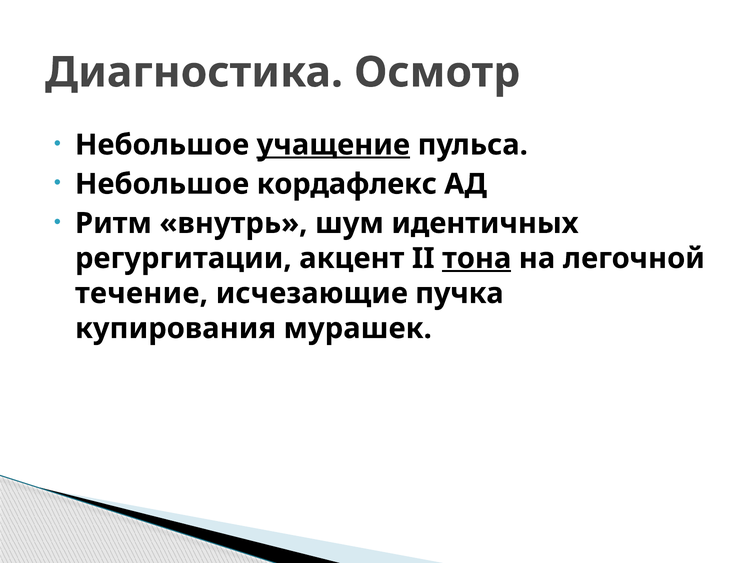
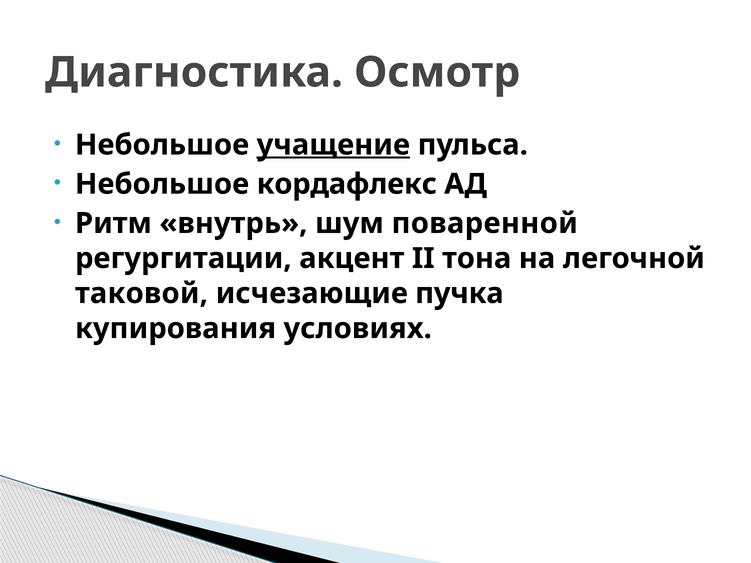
идентичных: идентичных -> поваренной (485, 223)
тона underline: present -> none (477, 258)
течение: течение -> таковой (141, 294)
мурашек: мурашек -> условиях (358, 329)
